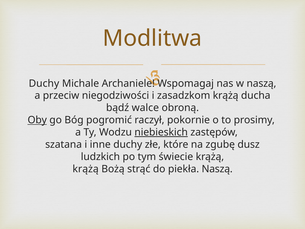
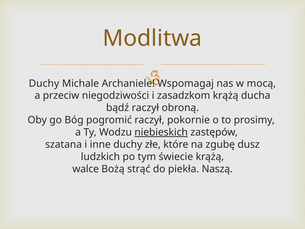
w naszą: naszą -> mocą (261, 83)
bądź walce: walce -> raczył (145, 108)
Oby underline: present -> none (37, 120)
krążą: krążą -> walce (86, 169)
